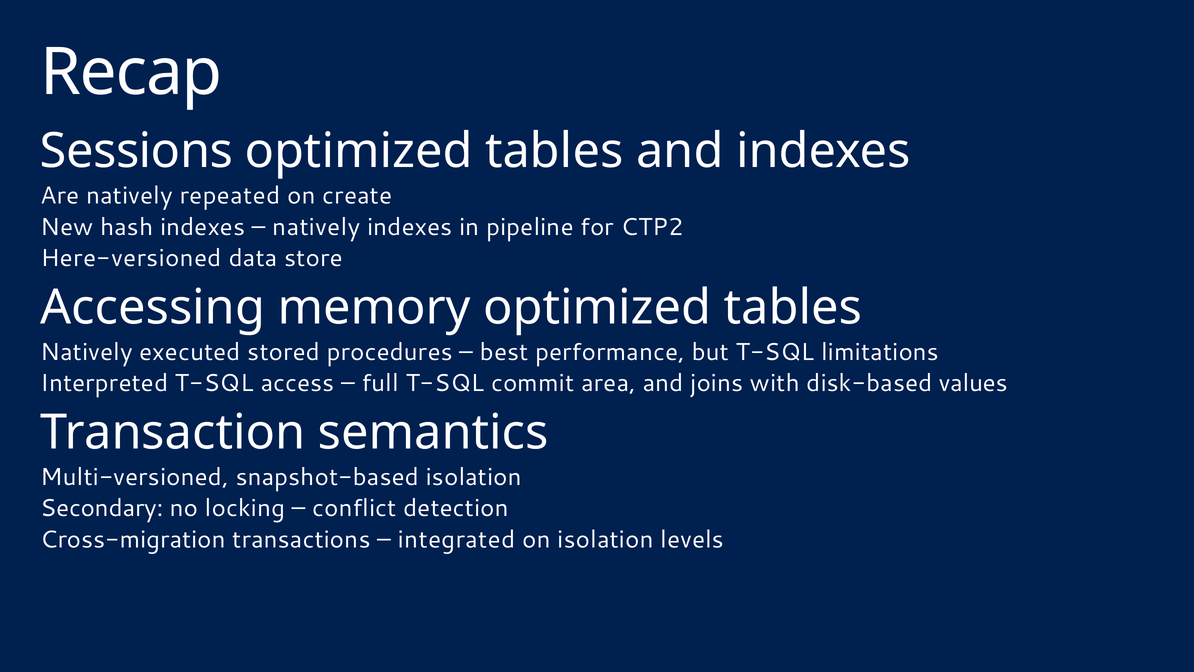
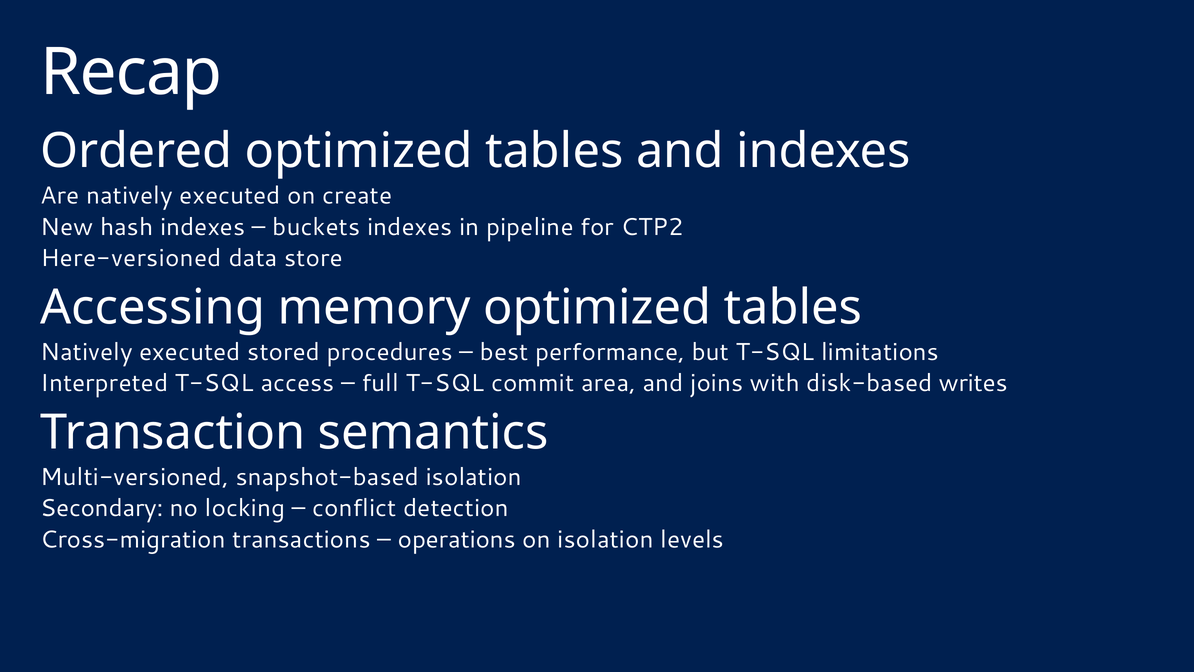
Sessions: Sessions -> Ordered (136, 151)
Are natively repeated: repeated -> executed (230, 196)
natively: natively -> buckets (316, 227)
values: values -> writes (973, 383)
integrated: integrated -> operations (457, 539)
